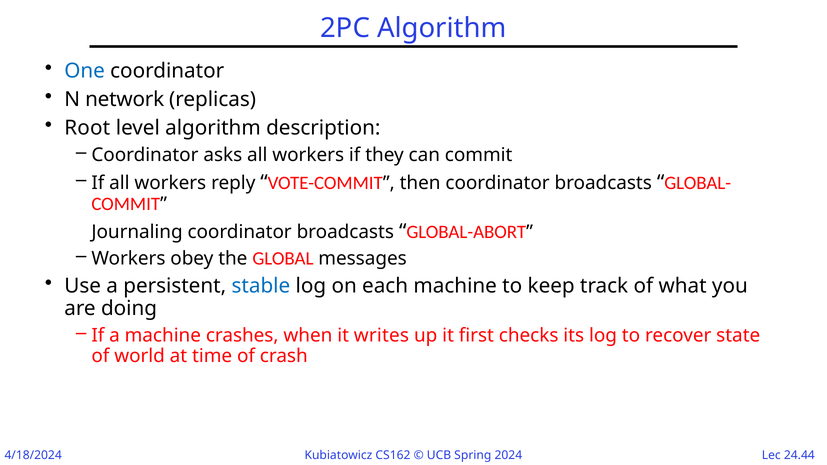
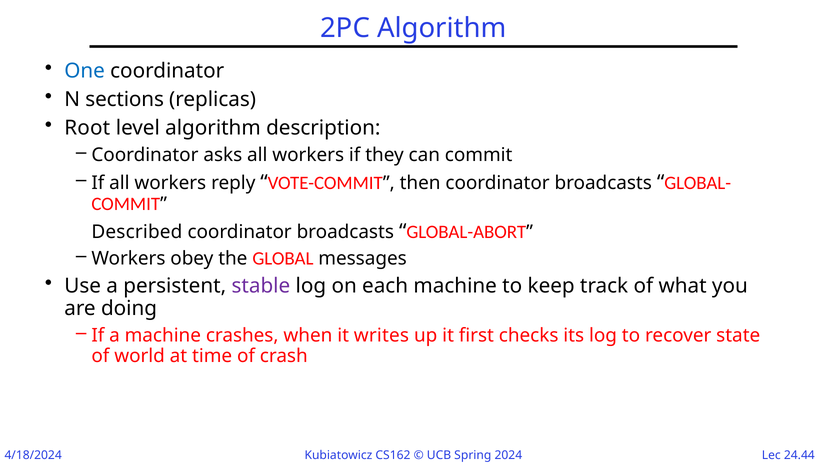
network: network -> sections (125, 99)
Journaling: Journaling -> Described (137, 232)
stable colour: blue -> purple (261, 286)
